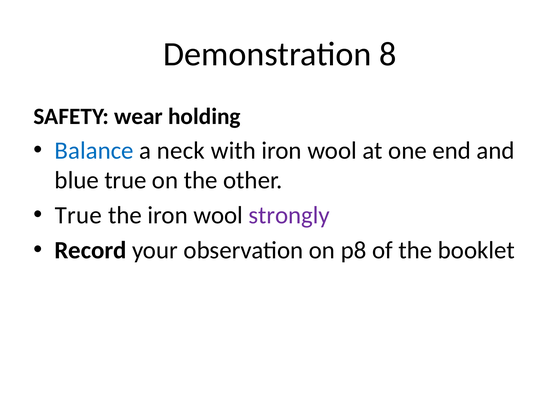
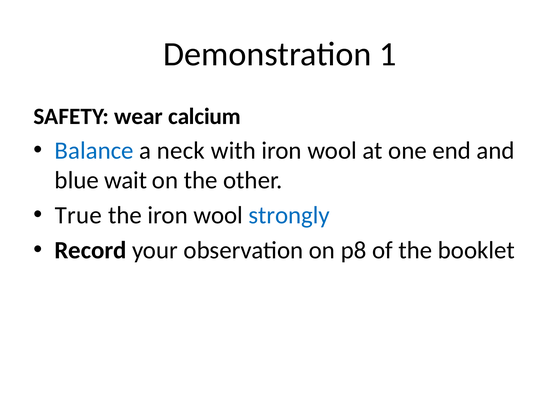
8: 8 -> 1 (388, 54)
holding: holding -> calcium (204, 116)
blue true: true -> wait (126, 180)
strongly colour: purple -> blue (289, 215)
